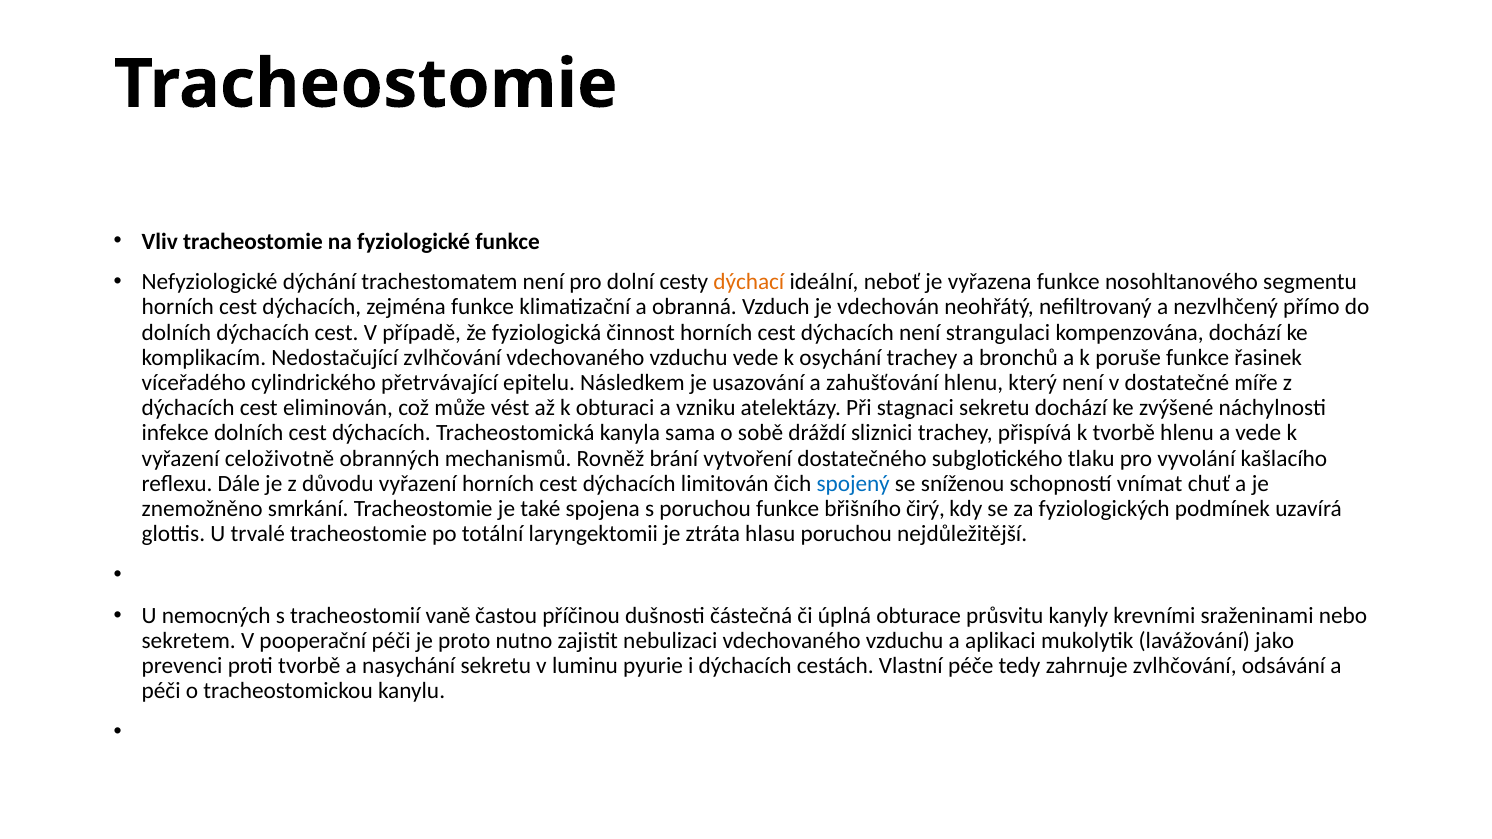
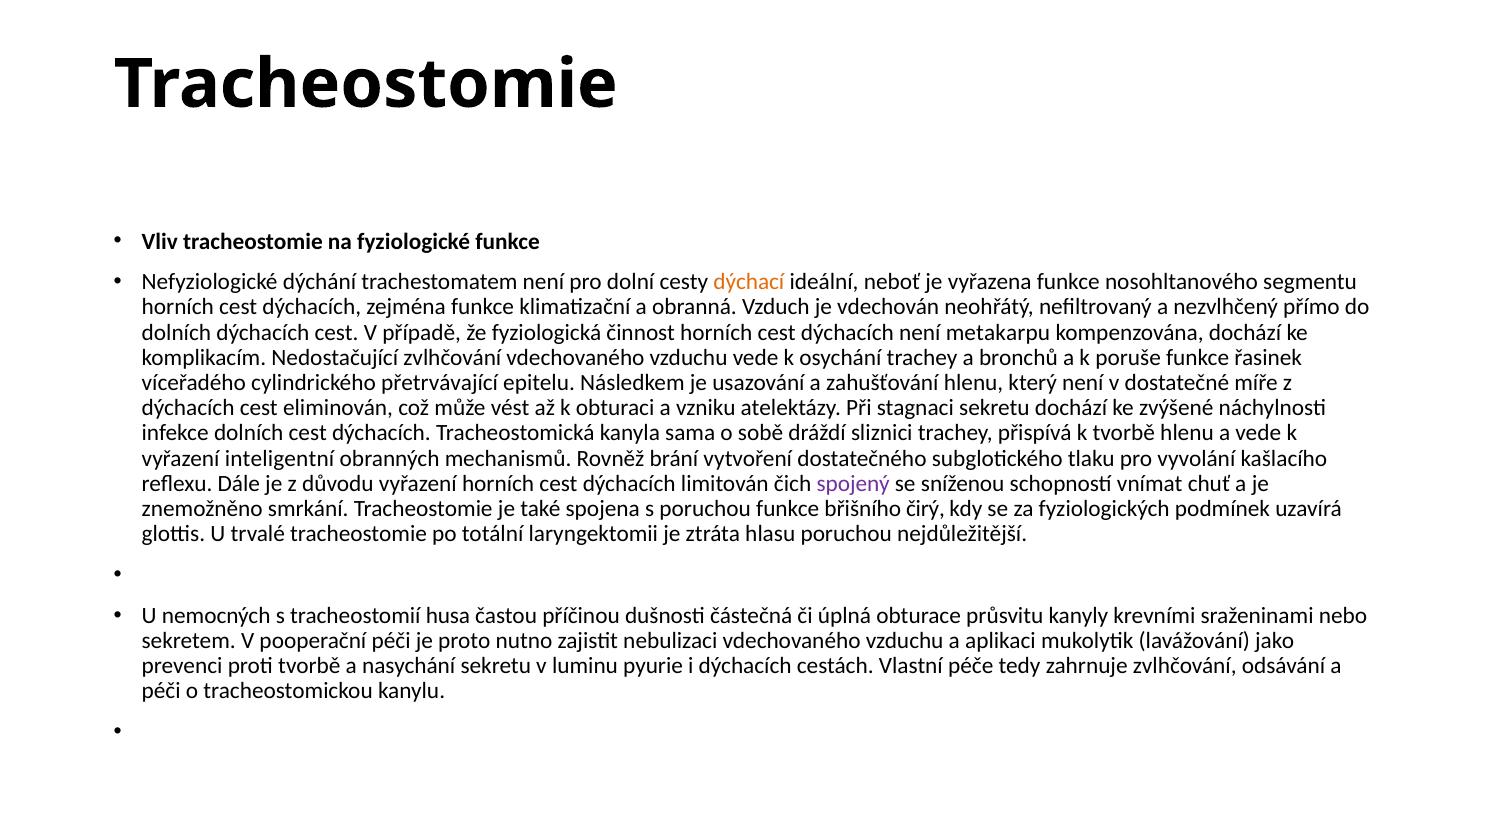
strangulaci: strangulaci -> metakarpu (998, 333)
celoživotně: celoživotně -> inteligentní (280, 459)
spojený colour: blue -> purple (853, 484)
vaně: vaně -> husa (448, 616)
